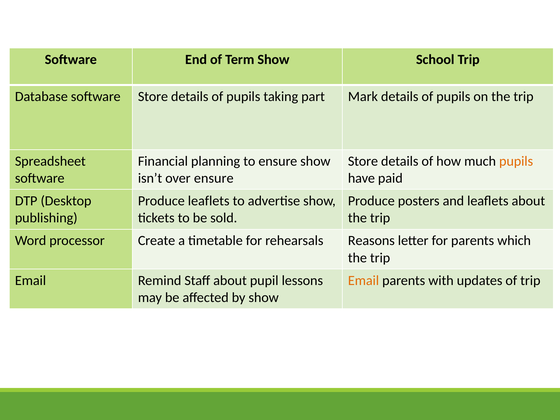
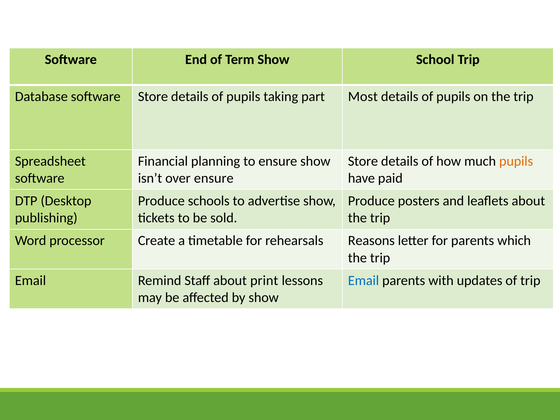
Mark: Mark -> Most (363, 97)
Produce leaflets: leaflets -> schools (209, 201)
pupil: pupil -> print (264, 280)
Email colour: orange -> blue (363, 280)
